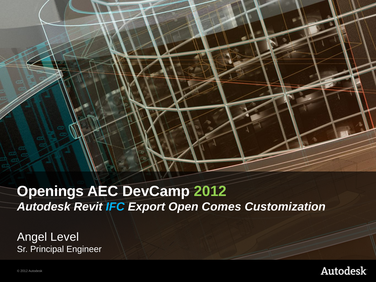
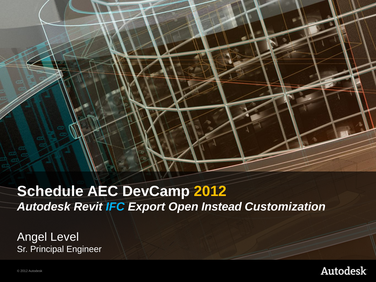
Openings: Openings -> Schedule (50, 191)
2012 colour: light green -> yellow (210, 191)
Comes: Comes -> Instead (222, 207)
